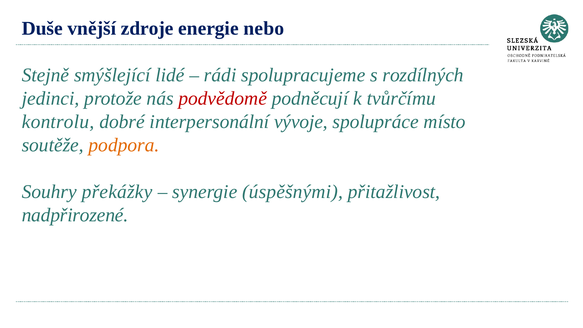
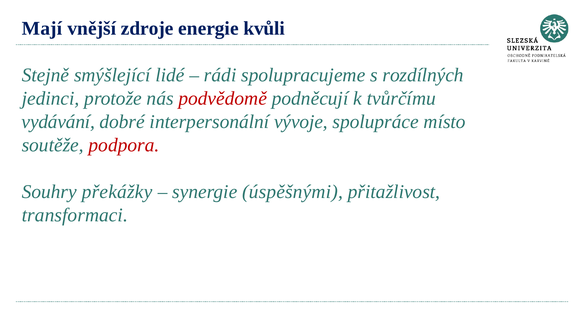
Duše: Duše -> Mají (42, 28)
nebo: nebo -> kvůli (264, 28)
kontrolu: kontrolu -> vydávání (58, 122)
podpora colour: orange -> red (124, 145)
nadpřirozené: nadpřirozené -> transformaci (75, 215)
